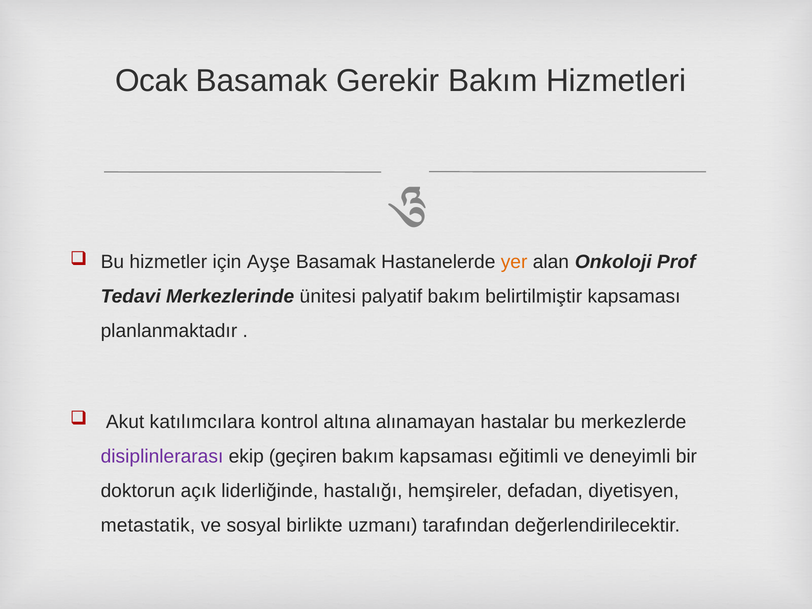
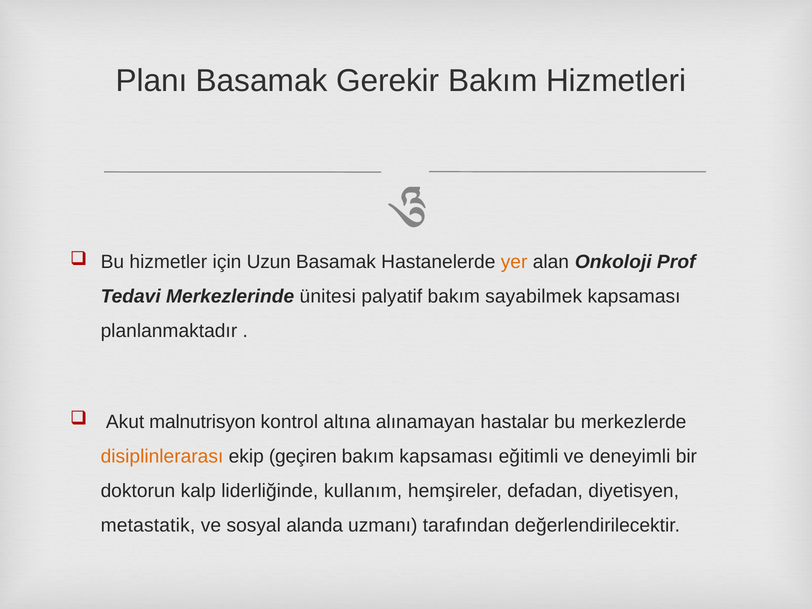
Ocak: Ocak -> Planı (151, 81)
Ayşe: Ayşe -> Uzun (269, 262)
belirtilmiştir: belirtilmiştir -> sayabilmek (534, 296)
katılımcılara: katılımcılara -> malnutrisyon (203, 422)
disiplinlerarası colour: purple -> orange (162, 456)
açık: açık -> kalp (198, 491)
hastalığı: hastalığı -> kullanım (363, 491)
birlikte: birlikte -> alanda (315, 525)
